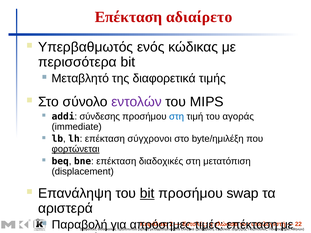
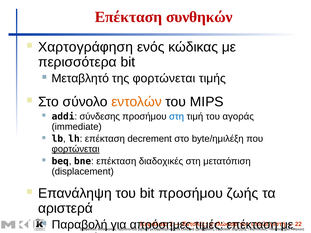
αδιαίρετο: αδιαίρετο -> συνθηκών (199, 17)
Υπερβαθμωτός: Υπερβαθμωτός -> Χαρτογράφηση (86, 47)
της διαφορετικά: διαφορετικά -> φορτώνεται (164, 79)
εντολών colour: purple -> orange (137, 102)
σύγχρονοι: σύγχρονοι -> decrement (150, 139)
bit underline: present -> none (147, 194)
swap: swap -> ζωής (242, 194)
